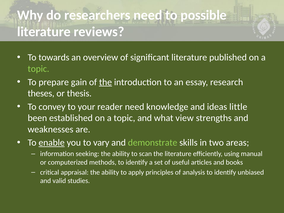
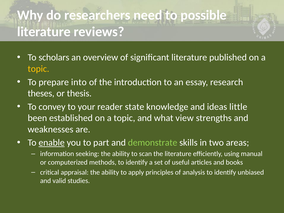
towards: towards -> scholars (54, 57)
topic colour: light green -> yellow (38, 69)
gain: gain -> into (79, 82)
the underline: present -> none (105, 82)
reader need: need -> state (135, 107)
vary: vary -> part (101, 143)
